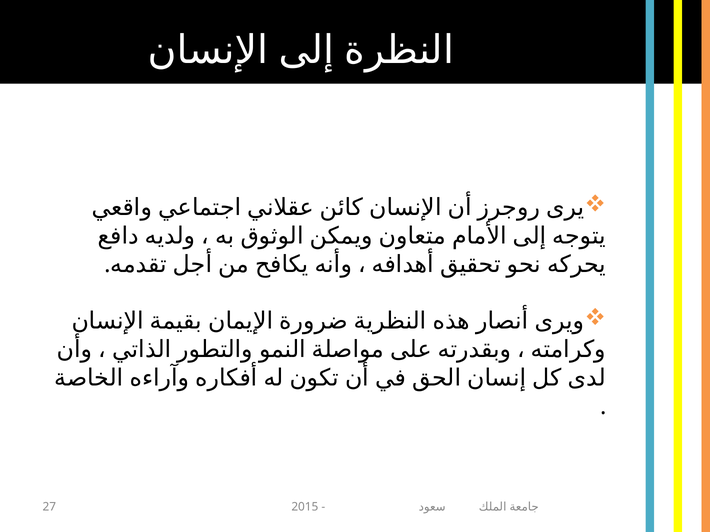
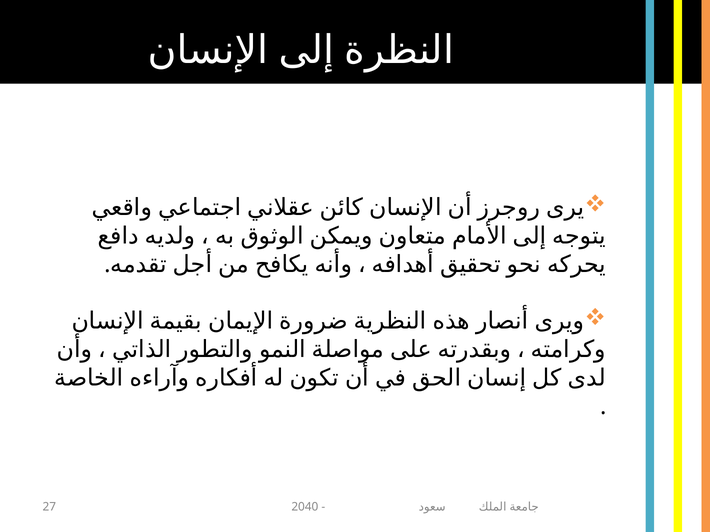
2015: 2015 -> 2040 (305, 508)
